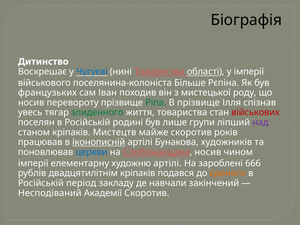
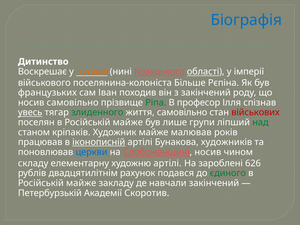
Біографія colour: black -> blue (246, 20)
Чугуєві colour: blue -> orange (92, 72)
нині Товариства: Товариства -> Козацького (159, 72)
з мистецької: мистецької -> закінчений (206, 93)
носив перевороту: перевороту -> самовільно (73, 103)
В прізвище: прізвище -> професор (199, 103)
увесь underline: none -> present (30, 112)
життя товариства: товариства -> самовільно (182, 112)
поселян в Російській родині: родині -> майже (128, 122)
над colour: purple -> green (260, 122)
Мистецтв: Мистецтв -> Художник (115, 132)
майже скоротив: скоротив -> малював (191, 132)
імперії: імперії -> складу (33, 163)
666: 666 -> 626 (253, 163)
двадцятилітнім кріпаків: кріпаків -> рахунок (138, 173)
єдиного colour: orange -> green (228, 173)
період: період -> майже (81, 183)
Несподіваний: Несподіваний -> Петербурзькій (50, 193)
